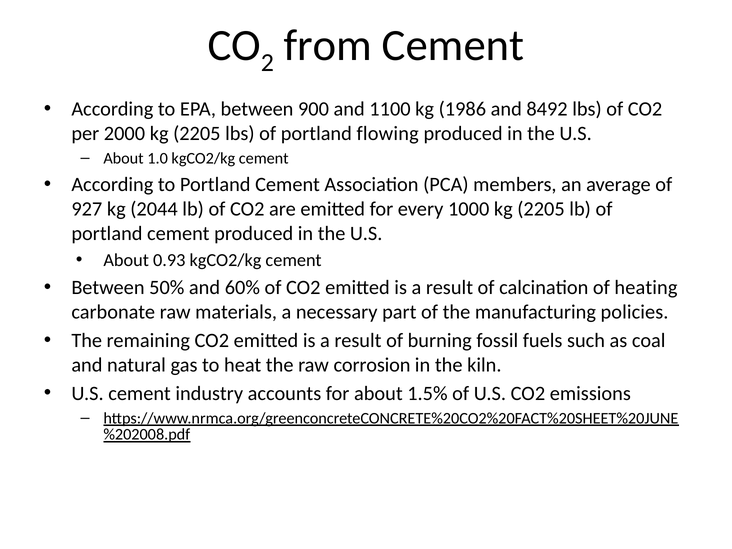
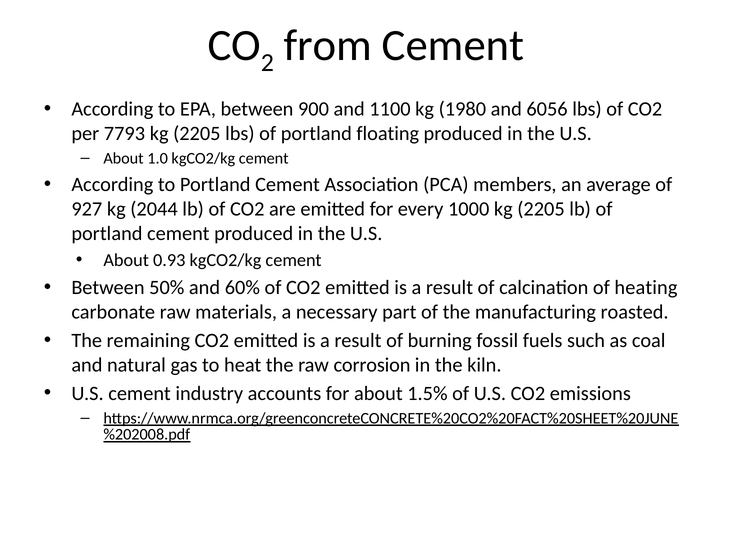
1986: 1986 -> 1980 (462, 109)
8492: 8492 -> 6056 (547, 109)
2000: 2000 -> 7793 (124, 133)
flowing: flowing -> floating (388, 133)
policies: policies -> roasted (635, 312)
